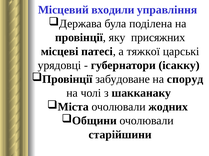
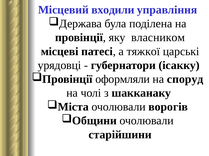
присяжних: присяжних -> власником (158, 38)
забудоване: забудоване -> оформляли (123, 79)
жодних: жодних -> ворогів (168, 107)
